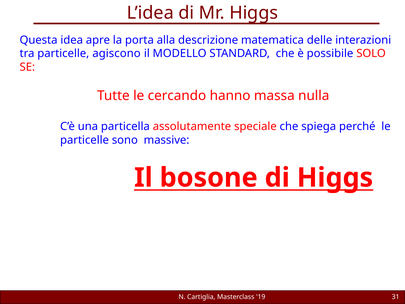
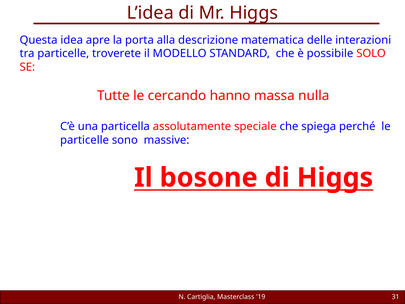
agiscono: agiscono -> troverete (117, 54)
